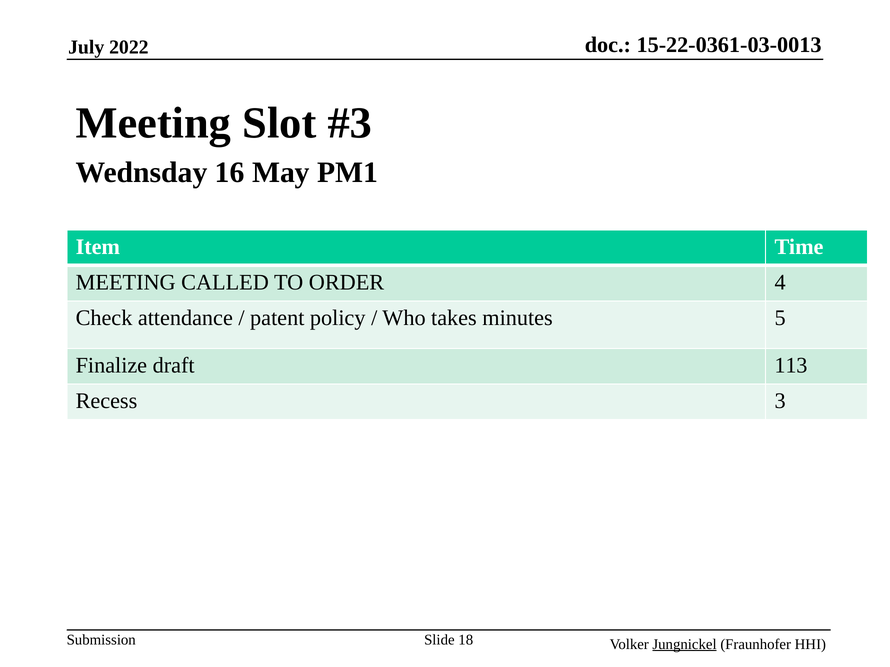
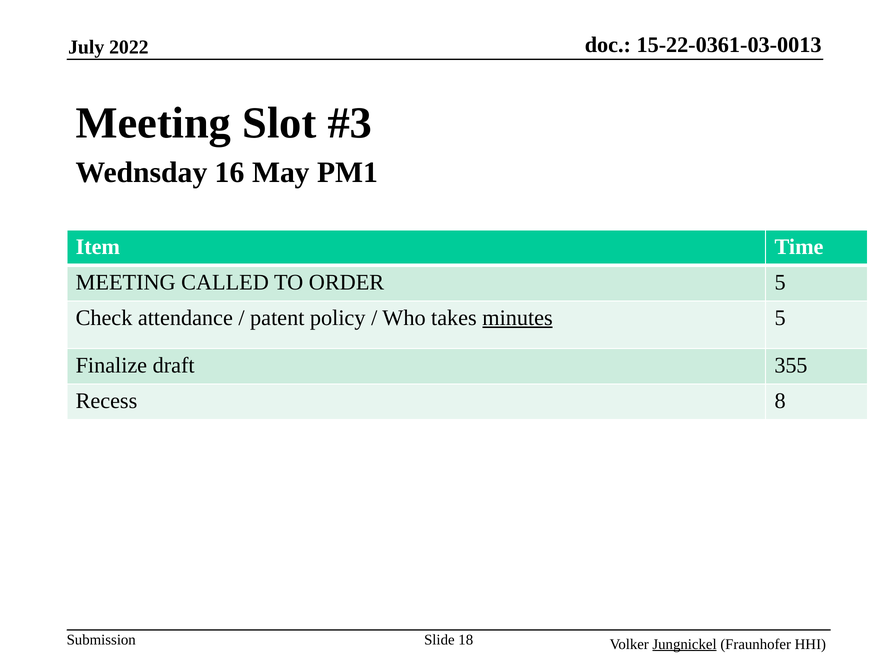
ORDER 4: 4 -> 5 (780, 282)
minutes underline: none -> present (518, 318)
113: 113 -> 355 (791, 366)
3: 3 -> 8 (780, 401)
